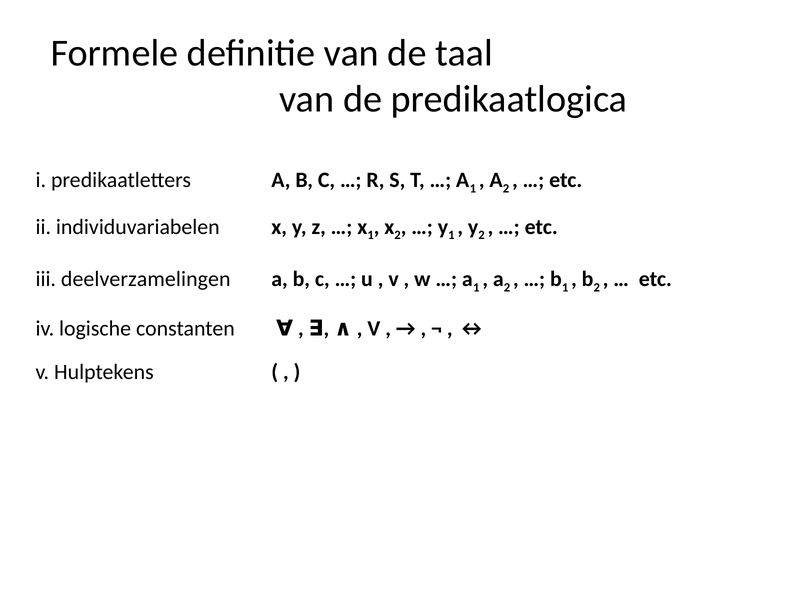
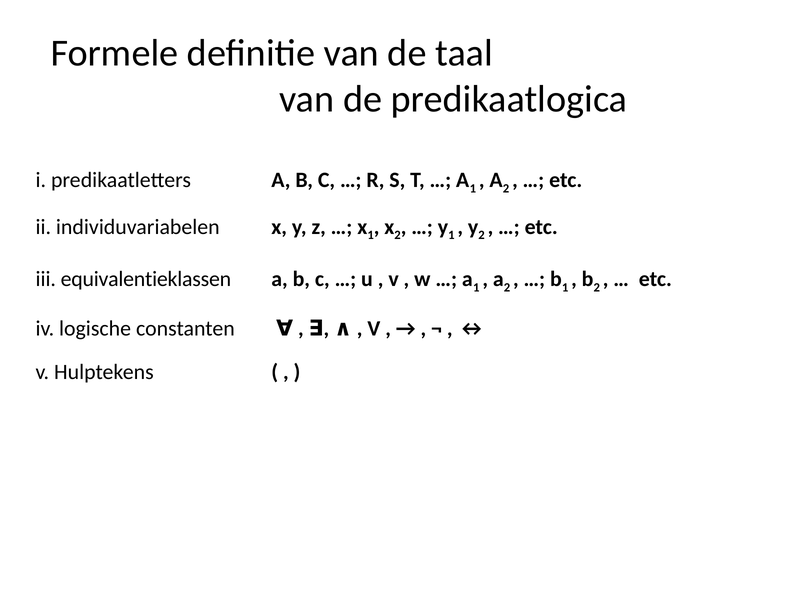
deelverzamelingen: deelverzamelingen -> equivalentieklassen (146, 279)
